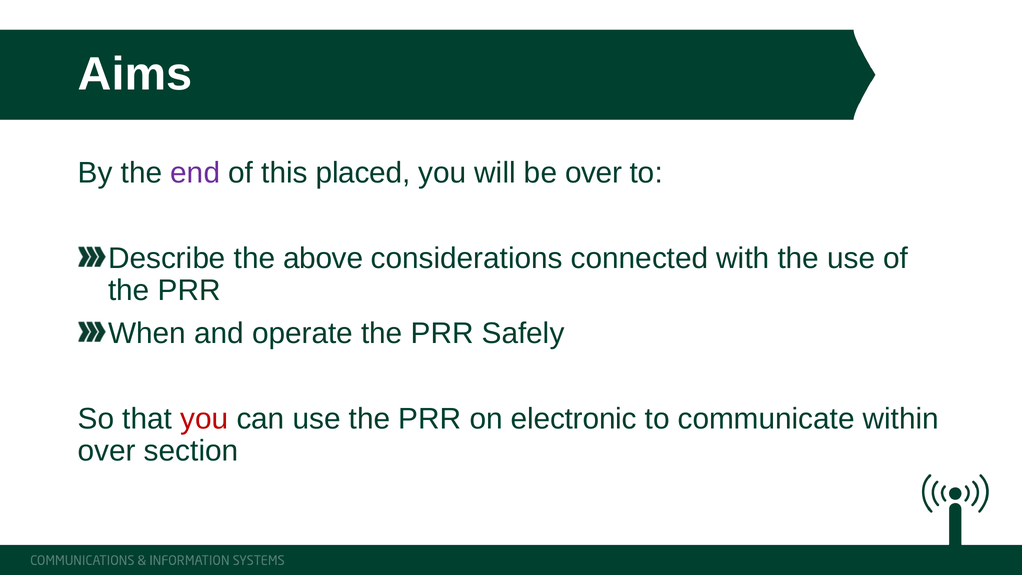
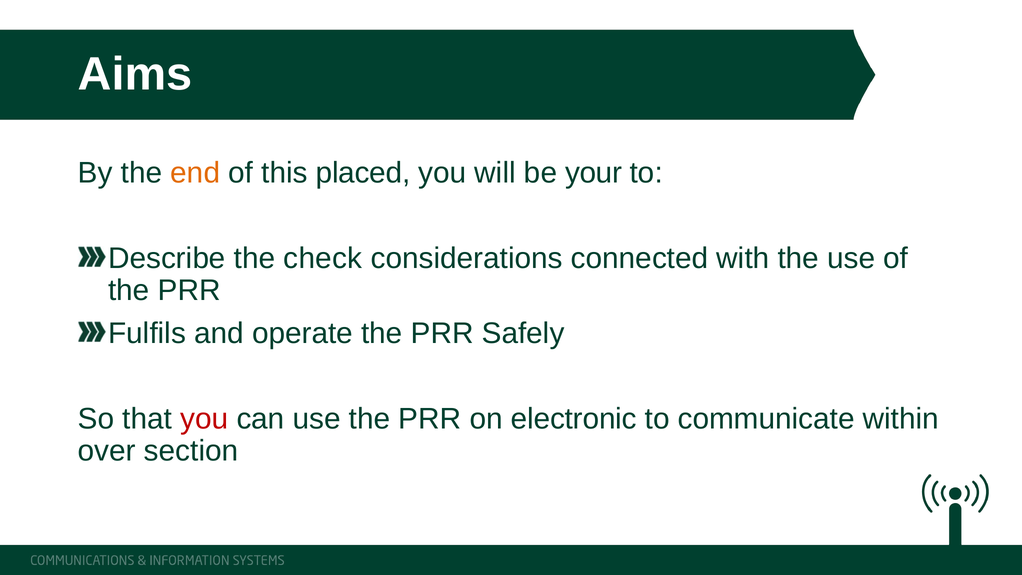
end colour: purple -> orange (195, 173)
be over: over -> your (594, 173)
above: above -> check (323, 258)
When: When -> Fulfils (147, 333)
